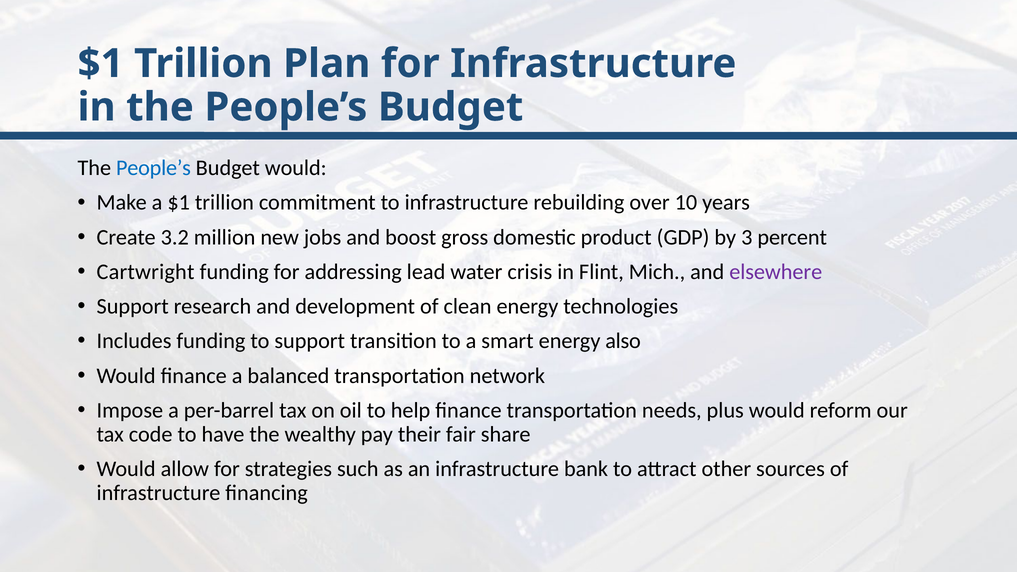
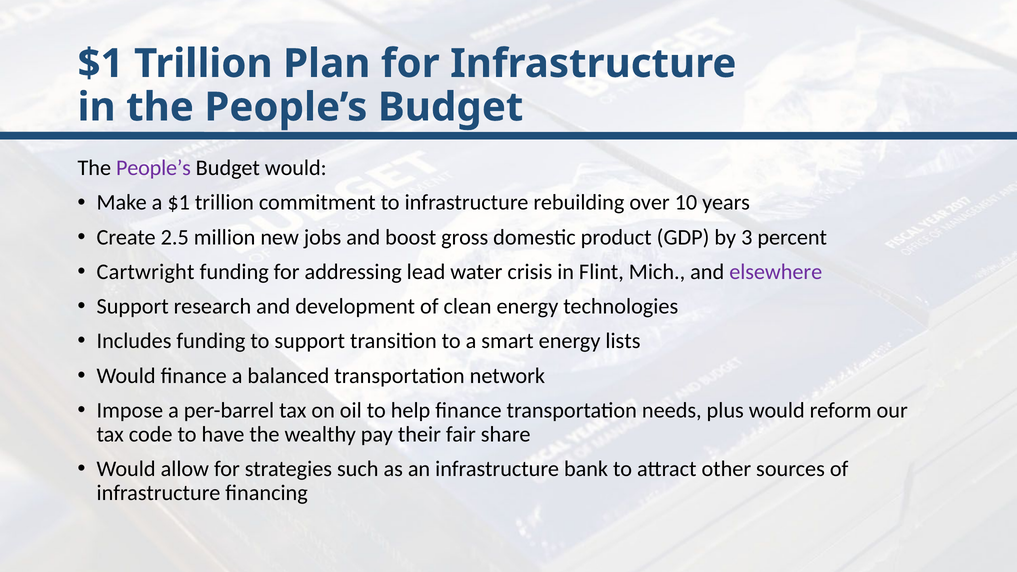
People’s colour: blue -> purple (153, 168)
3.2: 3.2 -> 2.5 (175, 237)
also: also -> lists (623, 341)
